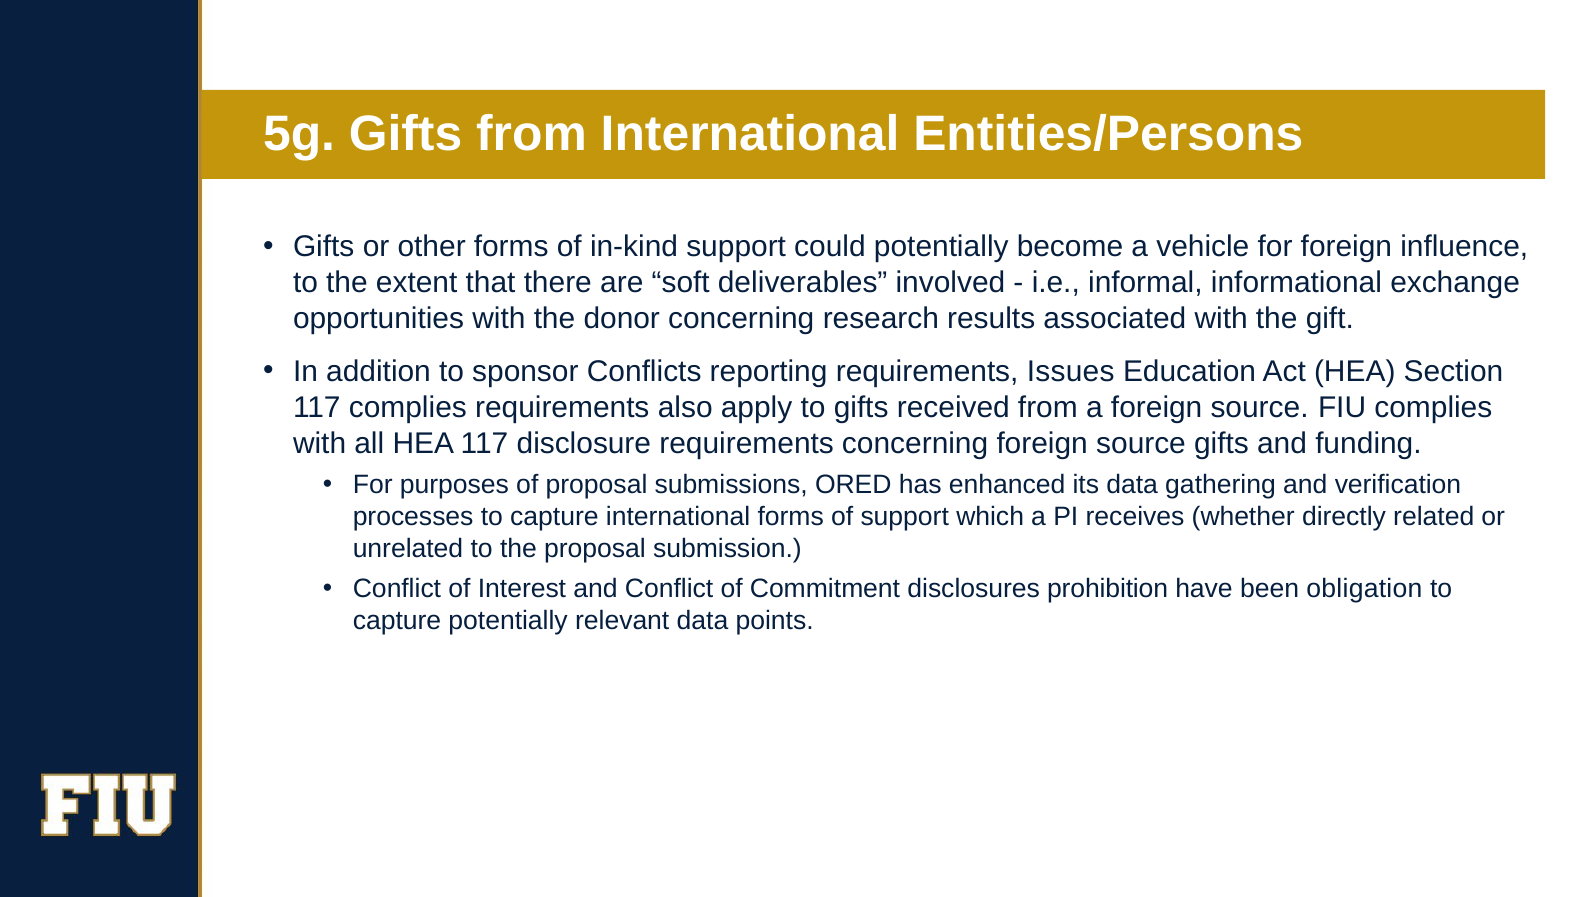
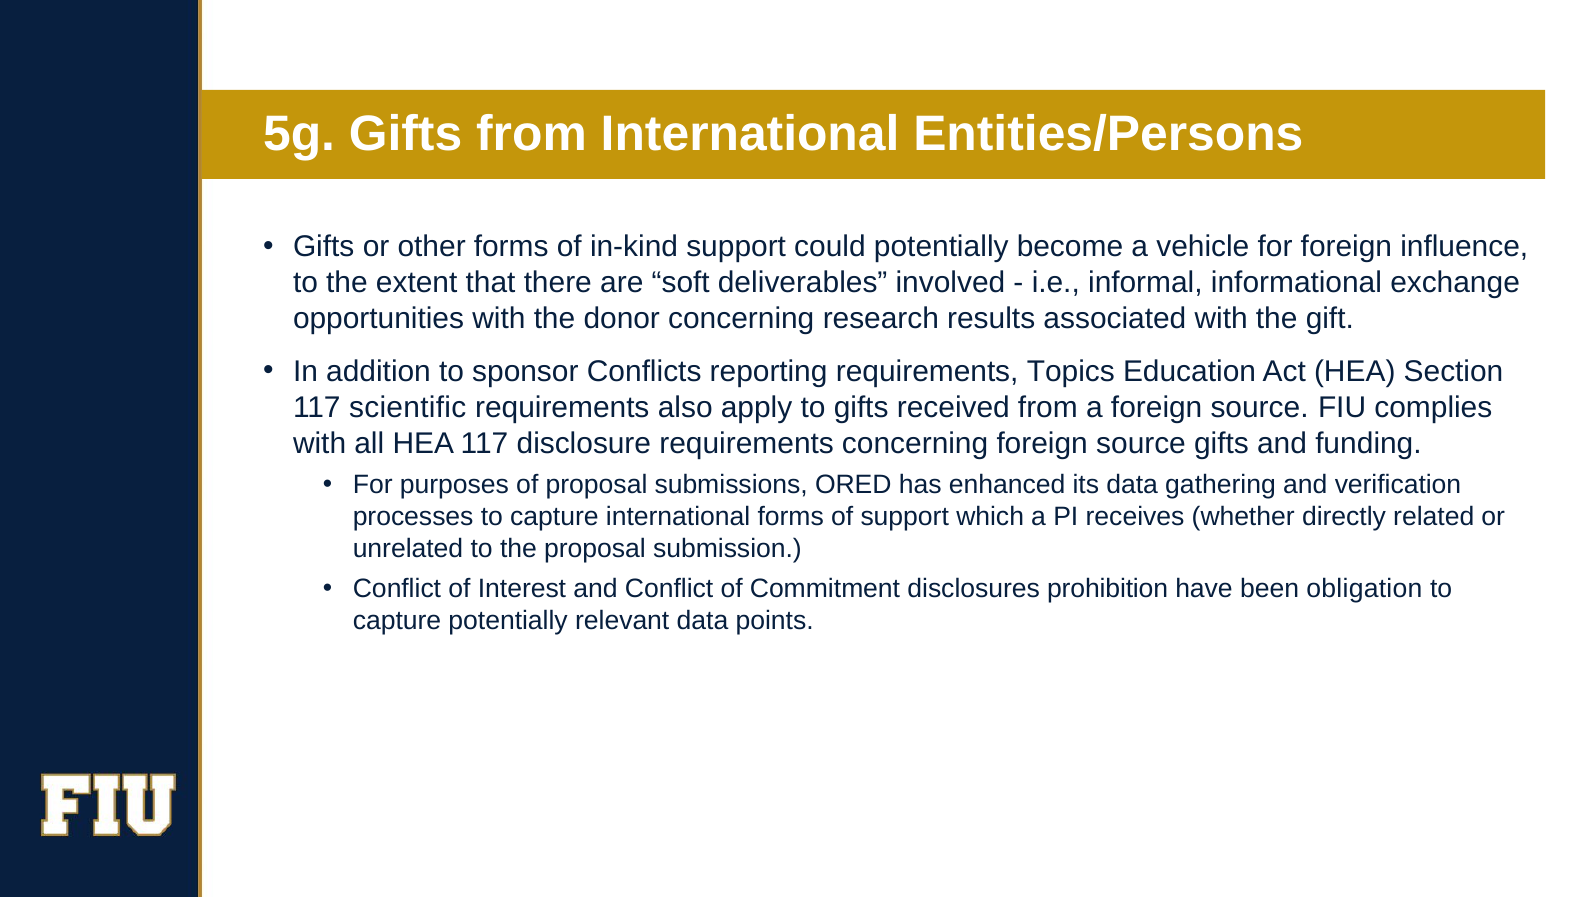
Issues: Issues -> Topics (1071, 371)
117 complies: complies -> scientific (408, 407)
